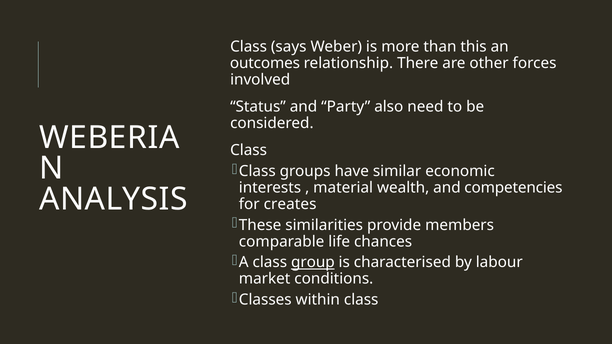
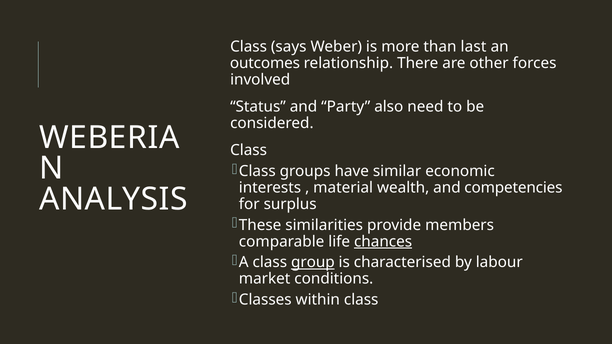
this: this -> last (473, 47)
creates: creates -> surplus (290, 204)
chances underline: none -> present (383, 242)
